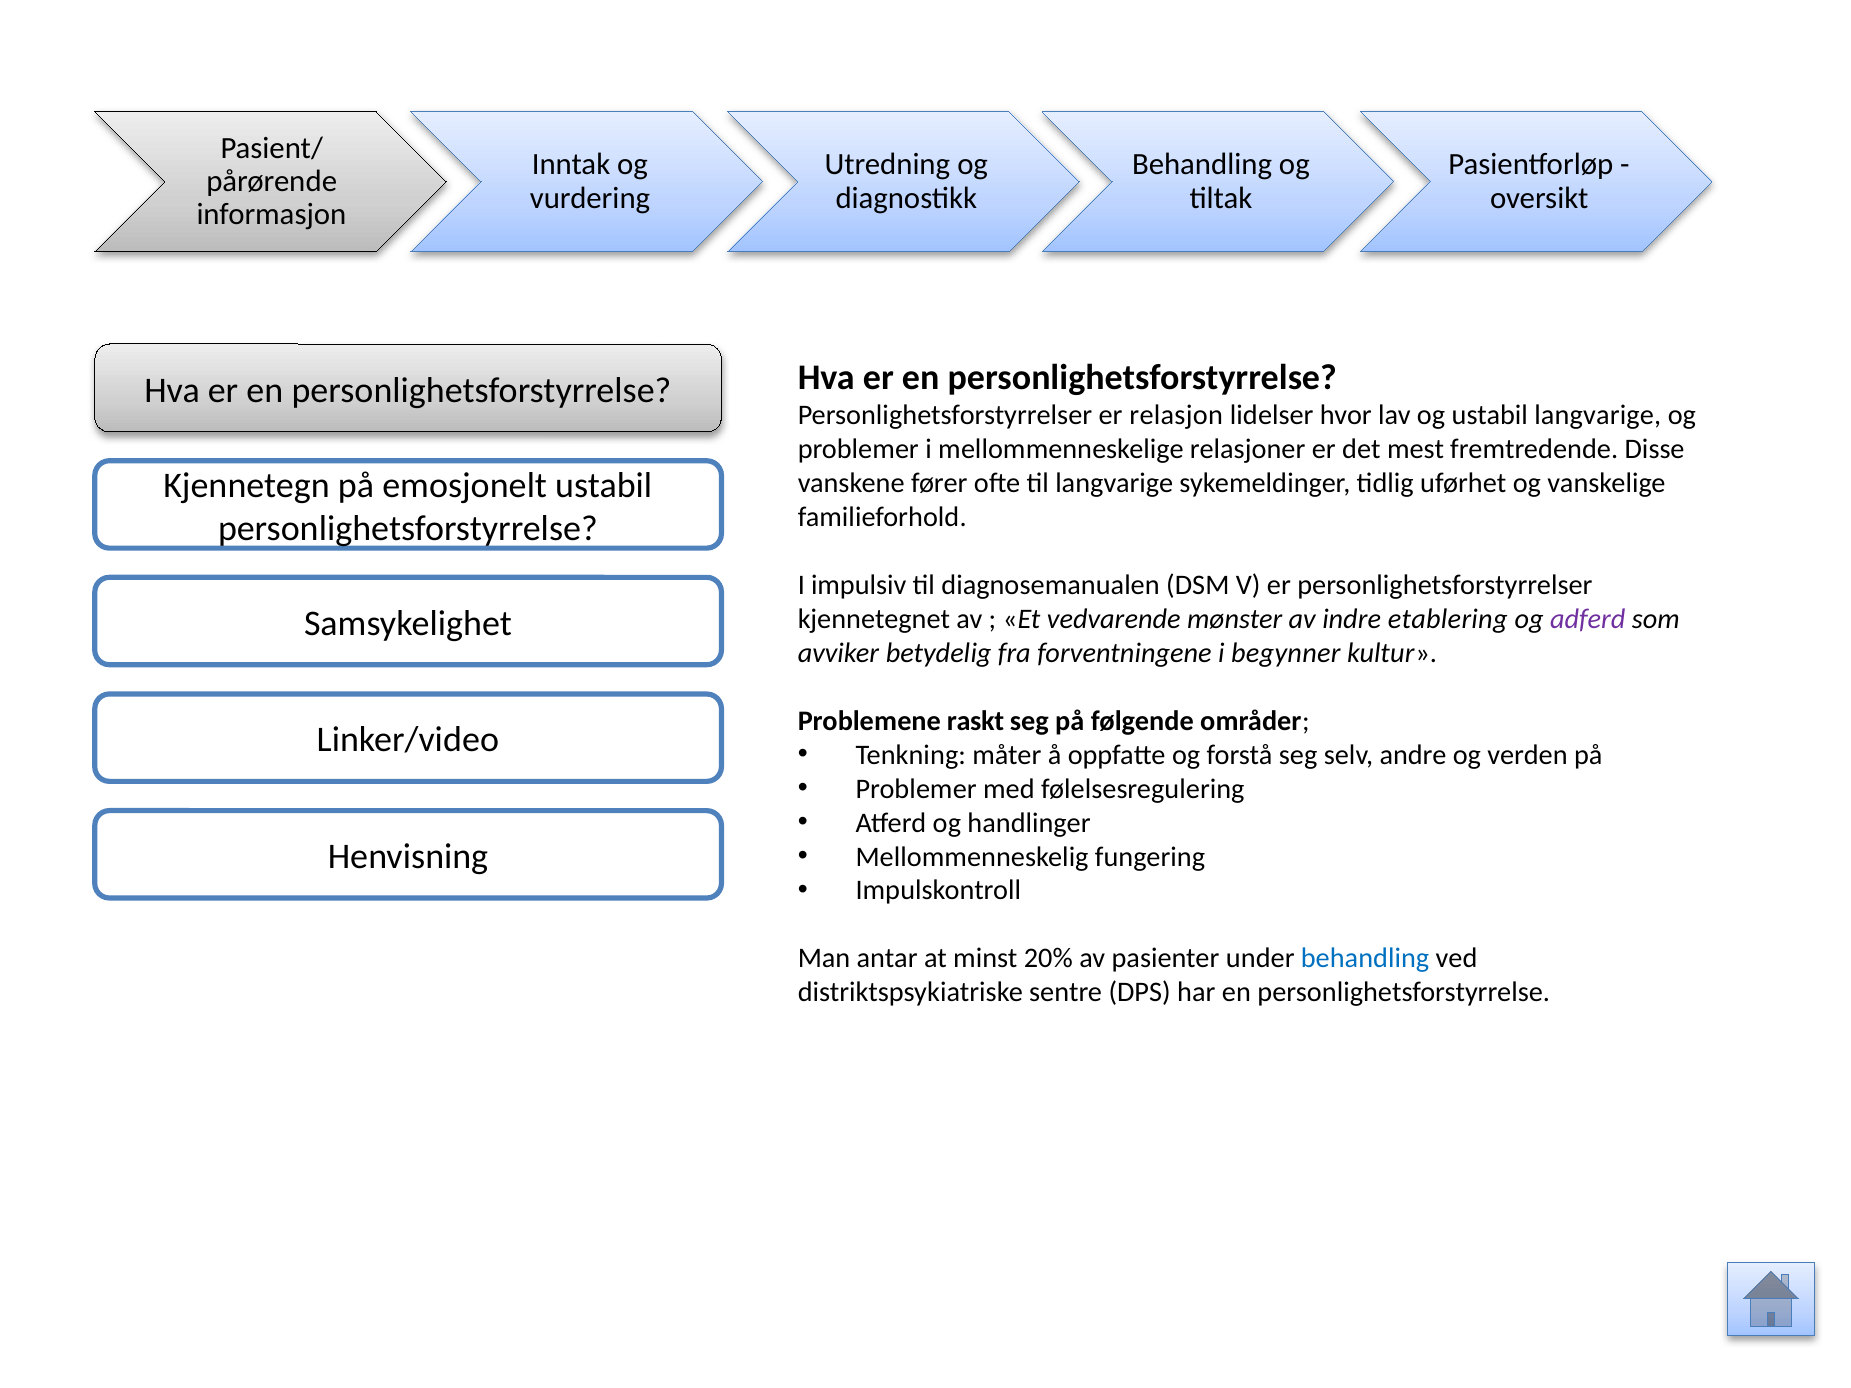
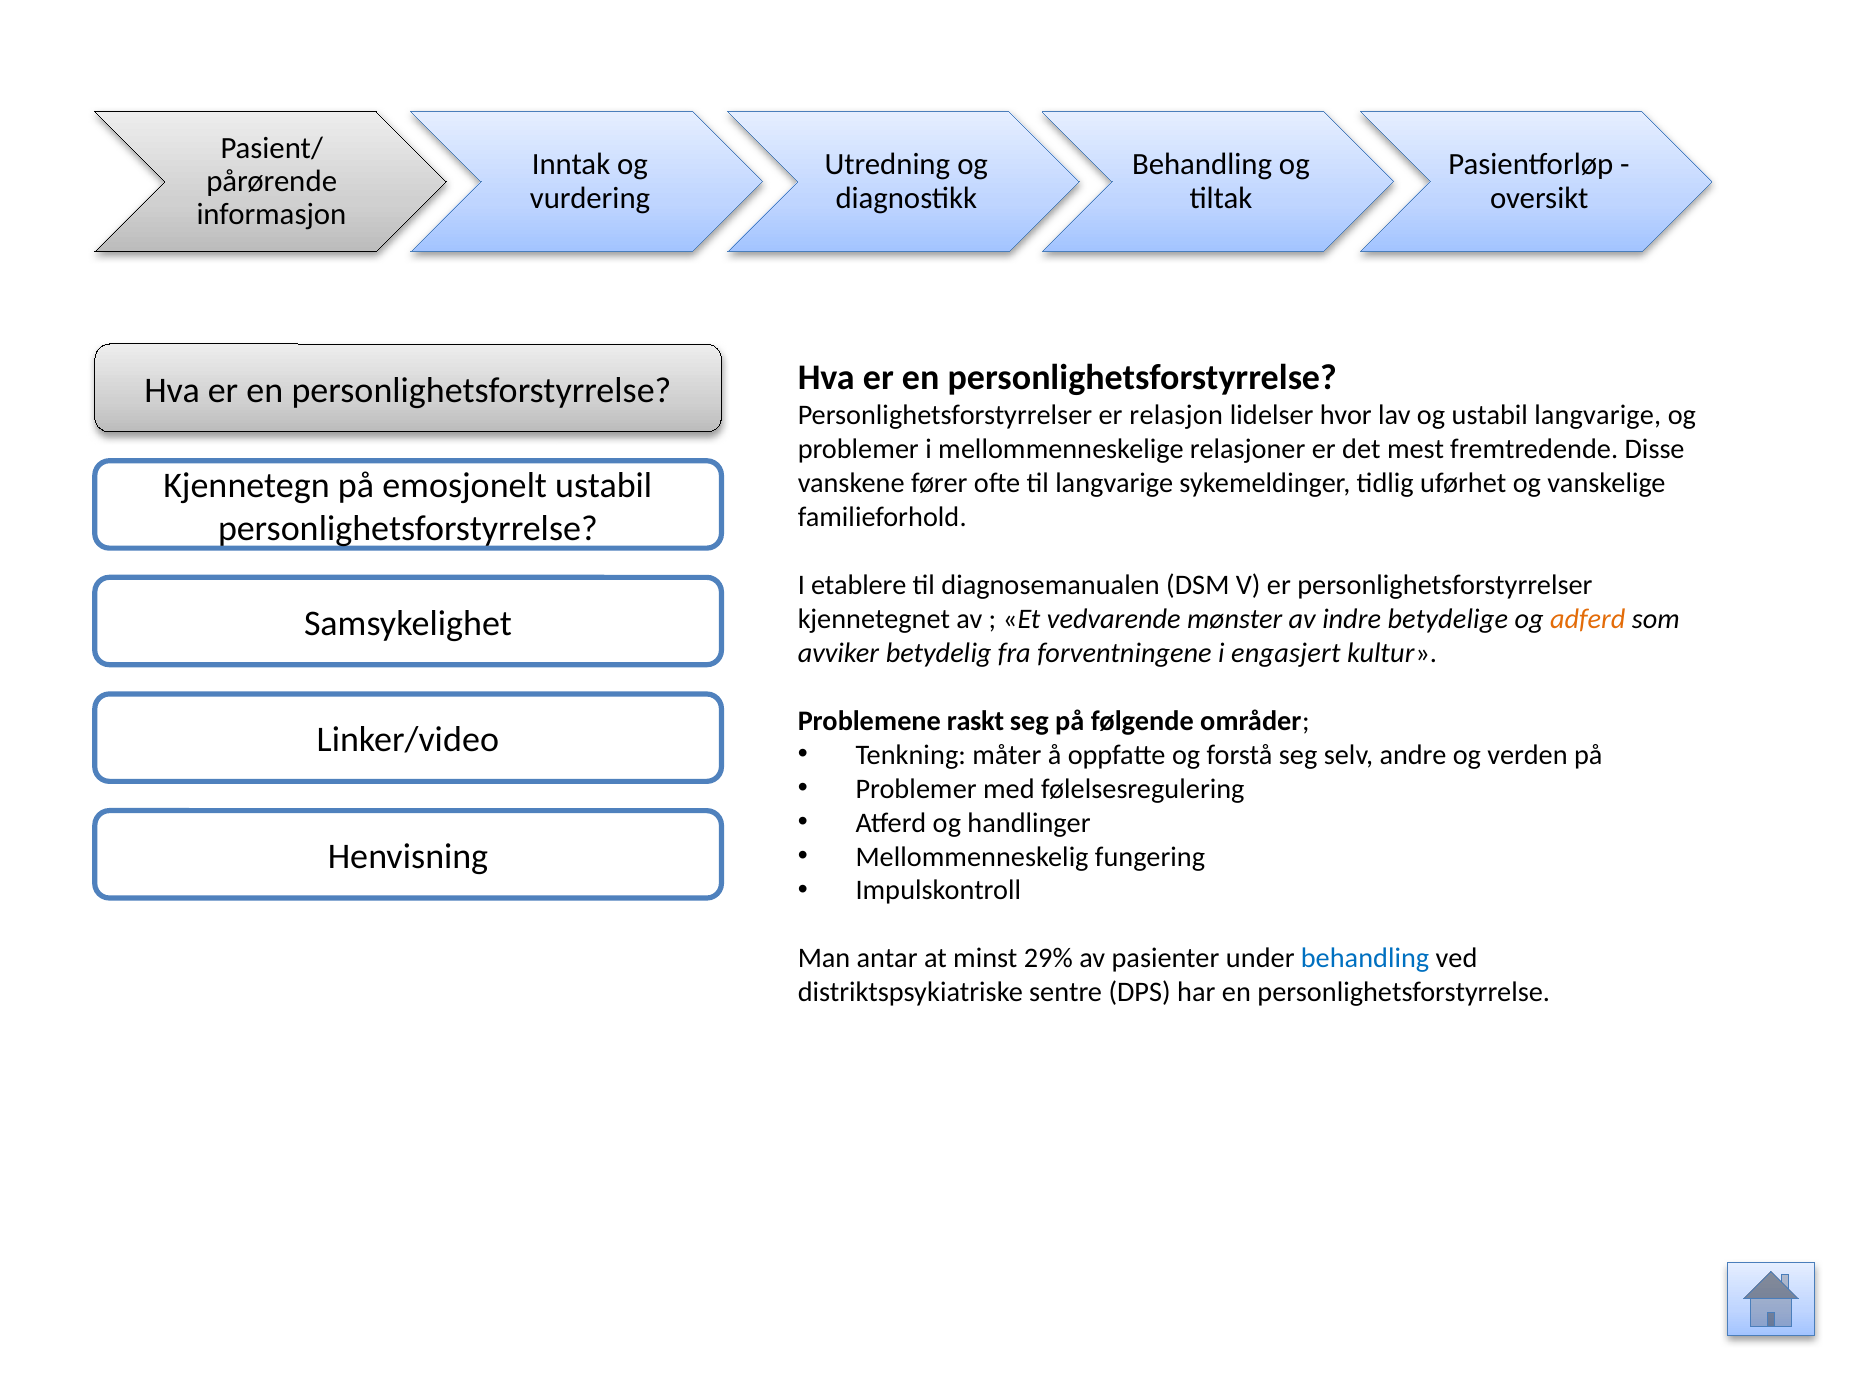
impulsiv: impulsiv -> etablere (859, 585)
etablering: etablering -> betydelige (1448, 619)
adferd colour: purple -> orange (1588, 619)
begynner: begynner -> engasjert (1286, 653)
20%: 20% -> 29% (1048, 959)
